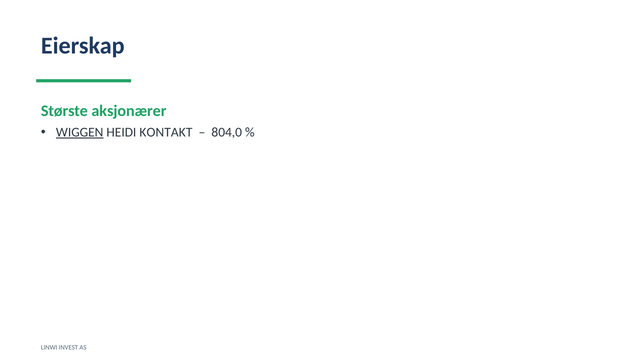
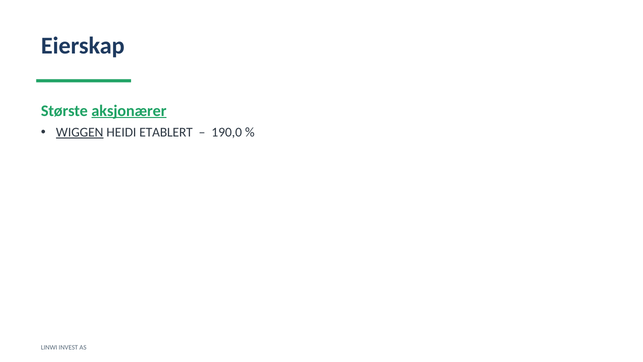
aksjonærer underline: none -> present (129, 111)
KONTAKT: KONTAKT -> ETABLERT (166, 132)
804,0: 804,0 -> 190,0 (227, 132)
